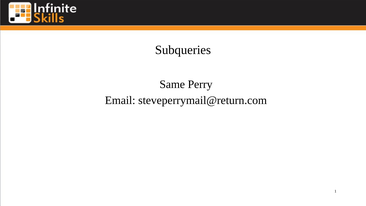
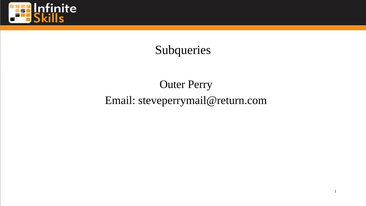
Same: Same -> Outer (172, 84)
